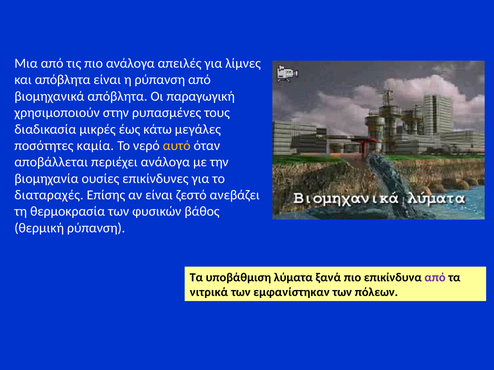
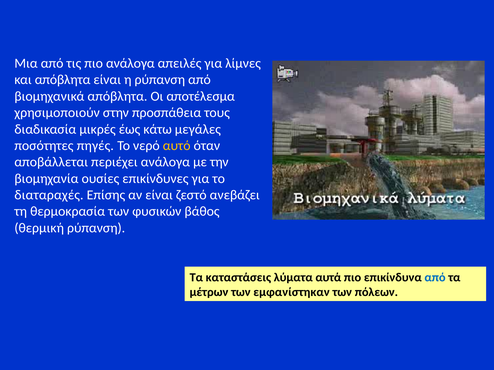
παραγωγική: παραγωγική -> αποτέλεσμα (201, 96)
ρυπασμένες: ρυπασμένες -> προσπάθεια (167, 113)
καμία: καμία -> πηγές (95, 146)
υποβάθμιση: υποβάθμιση -> καταστάσεις (238, 278)
ξανά: ξανά -> αυτά (328, 278)
από colour: purple -> blue (435, 278)
νιτρικά: νιτρικά -> μέτρων (209, 292)
